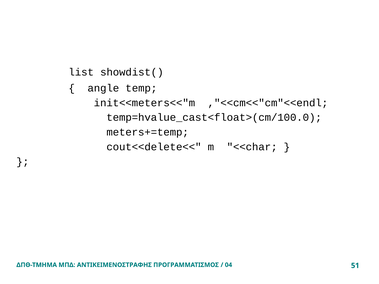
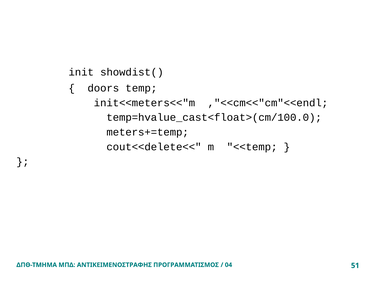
list: list -> init (81, 72)
angle: angle -> doors (103, 88)
<<char: <<char -> <<temp (252, 147)
